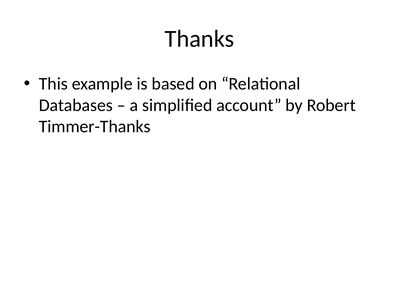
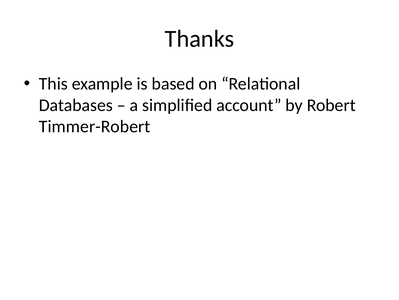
Timmer-Thanks: Timmer-Thanks -> Timmer-Robert (95, 126)
